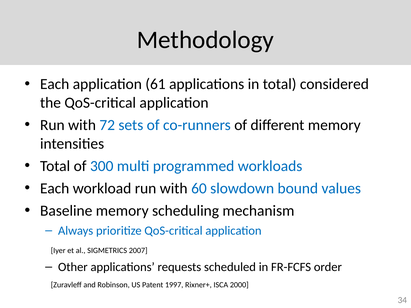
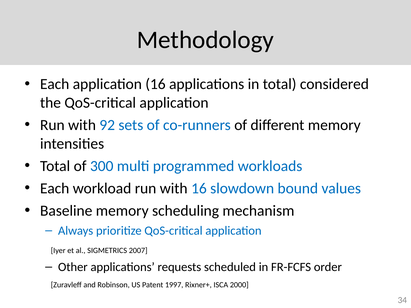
application 61: 61 -> 16 (155, 84)
72: 72 -> 92 (107, 125)
with 60: 60 -> 16 (199, 189)
